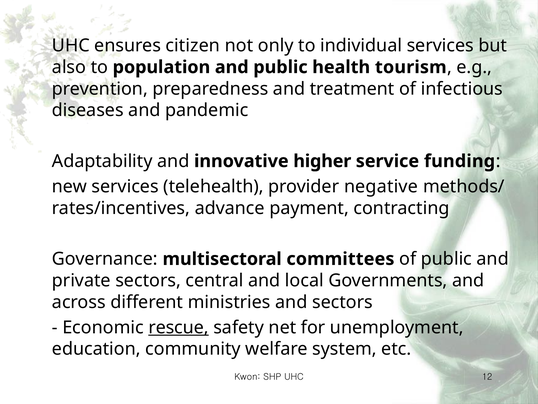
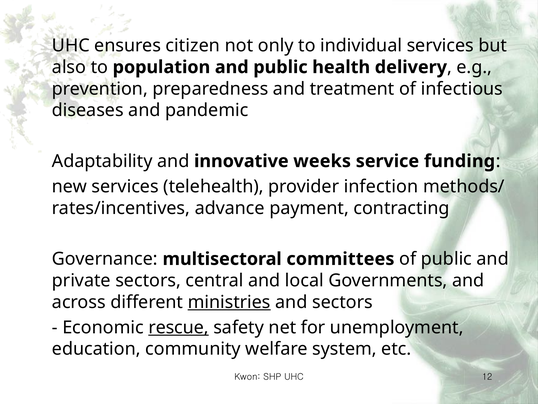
tourism: tourism -> delivery (411, 67)
higher: higher -> weeks (322, 161)
negative: negative -> infection (381, 186)
ministries underline: none -> present (229, 302)
